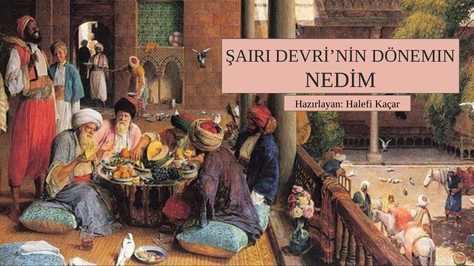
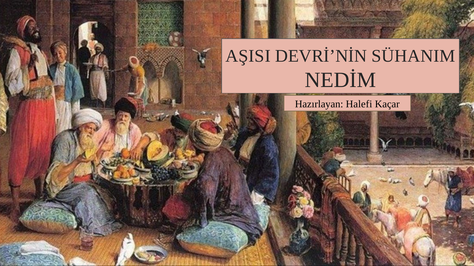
ŞAIRI: ŞAIRI -> AŞISI (248, 56)
DÖNEMIN: DÖNEMIN -> SÜHANIM (413, 56)
